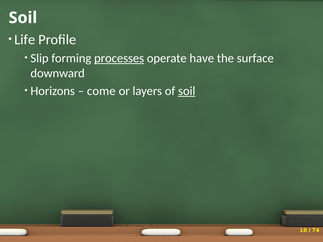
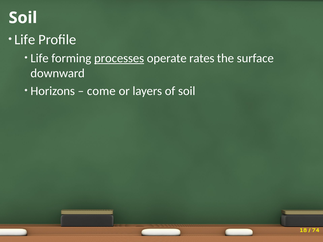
Slip: Slip -> Life (40, 58)
have: have -> rates (202, 58)
soil underline: present -> none (187, 91)
